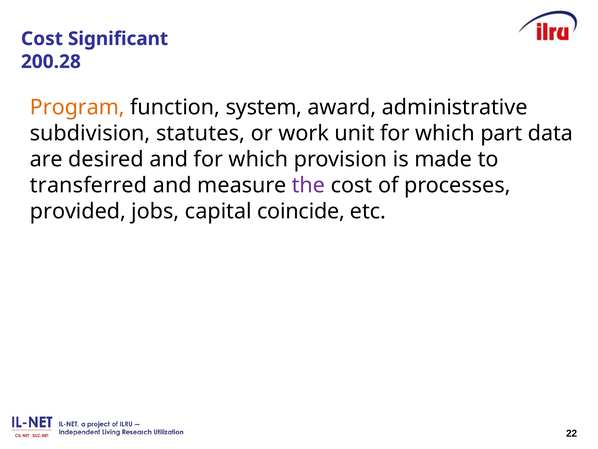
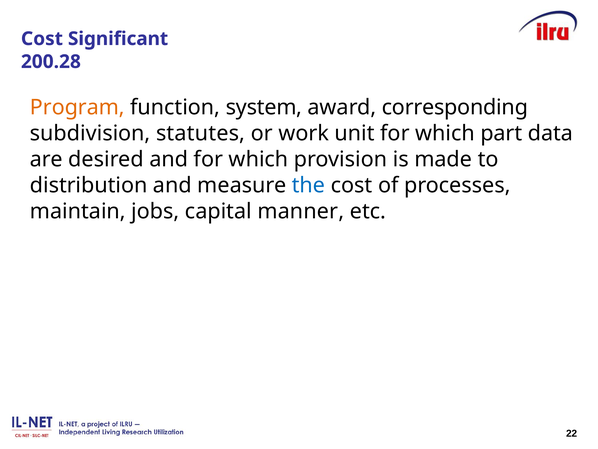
administrative: administrative -> corresponding (455, 107)
transferred: transferred -> distribution (89, 185)
the colour: purple -> blue (308, 185)
provided: provided -> maintain (78, 211)
coincide: coincide -> manner (301, 211)
